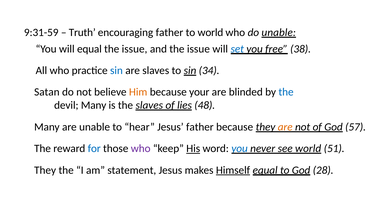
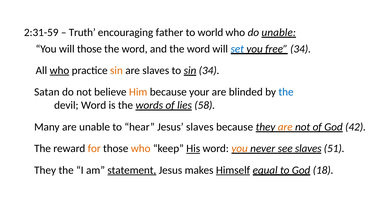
9:31-59: 9:31-59 -> 2:31-59 (41, 33)
will equal: equal -> those (89, 49)
issue: issue -> word (135, 49)
and the issue: issue -> word (198, 49)
free 38: 38 -> 34 (301, 49)
who underline: none -> present (59, 71)
sin colour: blue -> orange (116, 71)
devil Many: Many -> Word (94, 105)
the slaves: slaves -> words (149, 105)
48: 48 -> 58 (205, 105)
Jesus father: father -> slaves (200, 127)
57: 57 -> 42 (356, 127)
for colour: blue -> orange (94, 149)
who colour: purple -> orange (141, 149)
you colour: blue -> orange (240, 149)
see world: world -> slaves (308, 149)
statement underline: none -> present (132, 170)
28: 28 -> 18 (323, 170)
